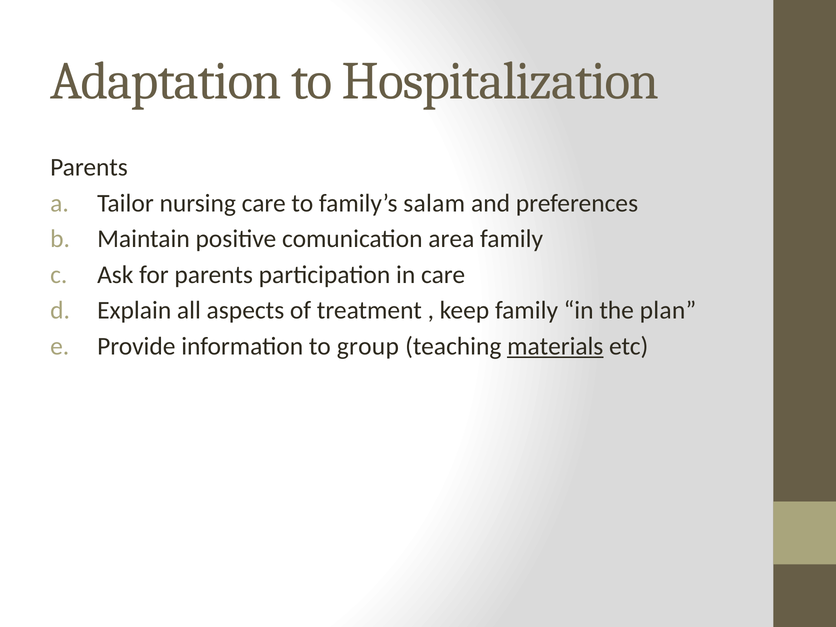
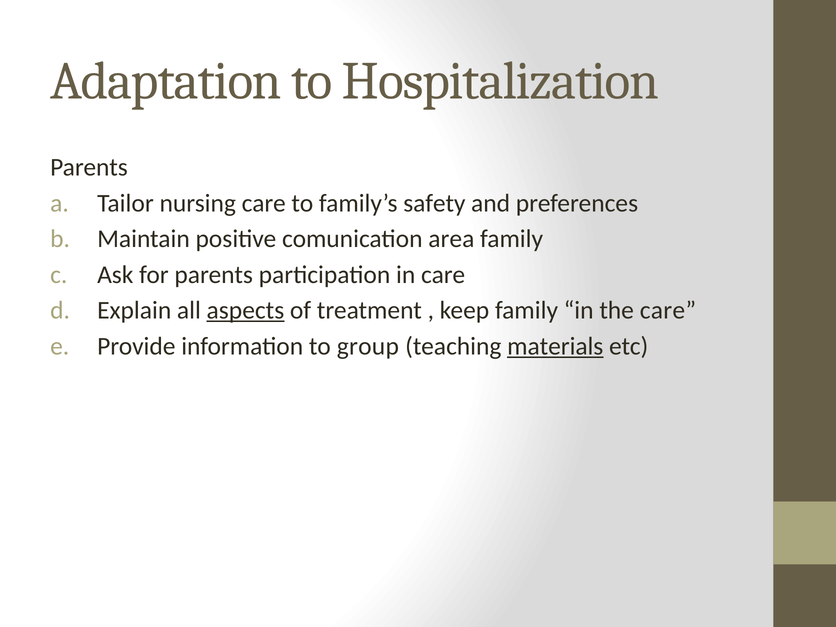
salam: salam -> safety (434, 203)
aspects underline: none -> present (245, 310)
the plan: plan -> care (668, 310)
